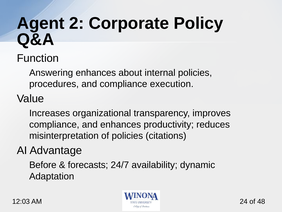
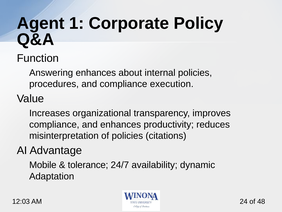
2: 2 -> 1 (77, 23)
Before: Before -> Mobile (43, 165)
forecasts: forecasts -> tolerance (88, 165)
